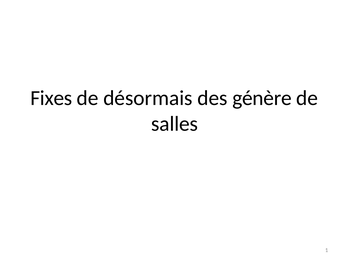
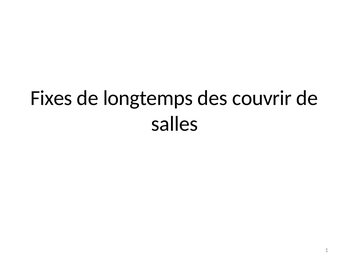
désormais: désormais -> longtemps (148, 98)
génère: génère -> couvrir (262, 98)
